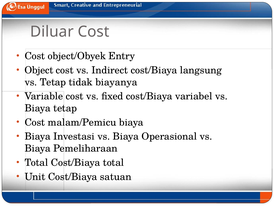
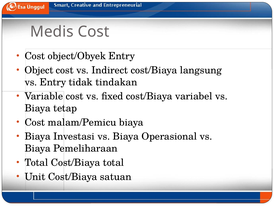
Diluar: Diluar -> Medis (52, 32)
vs Tetap: Tetap -> Entry (53, 82)
biayanya: biayanya -> tindakan (116, 82)
